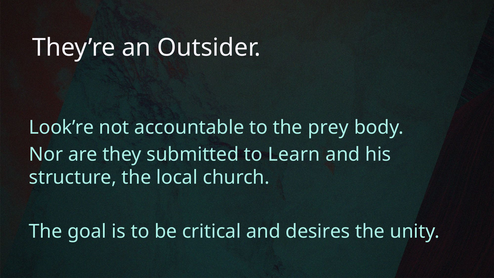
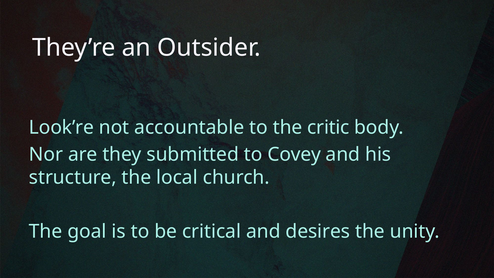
prey: prey -> critic (328, 127)
Learn: Learn -> Covey (294, 154)
